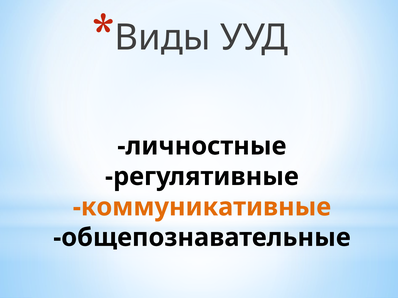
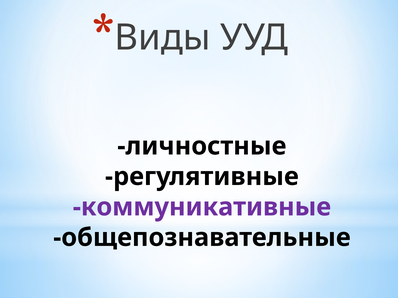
коммуникативные colour: orange -> purple (202, 207)
